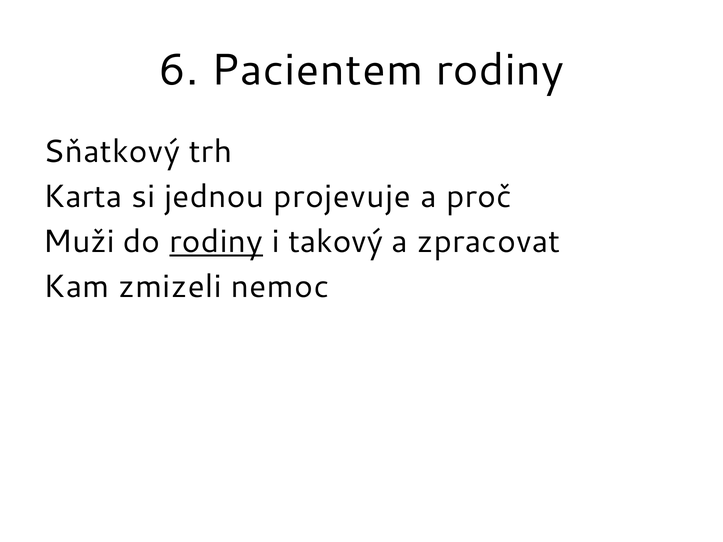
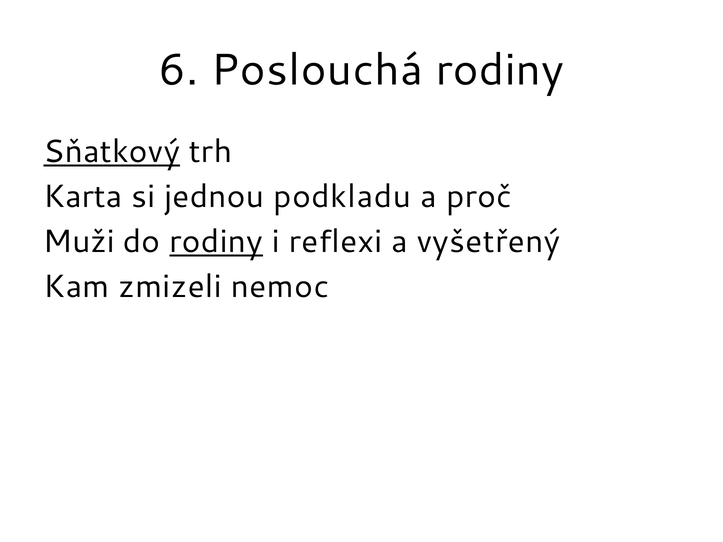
Pacientem: Pacientem -> Poslouchá (317, 70)
Sňatkový underline: none -> present (112, 152)
projevuje: projevuje -> podkladu (342, 197)
takový: takový -> reflexi (335, 242)
zpracovat: zpracovat -> vyšetřený (489, 242)
